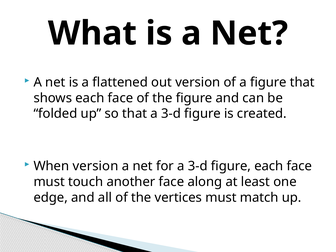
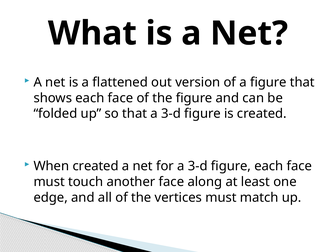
When version: version -> created (96, 166)
